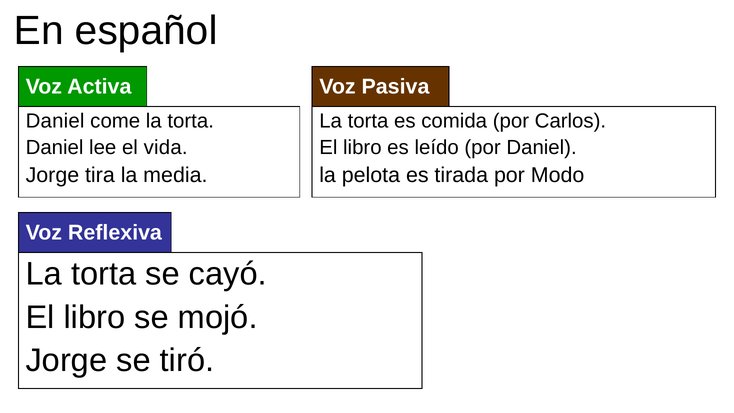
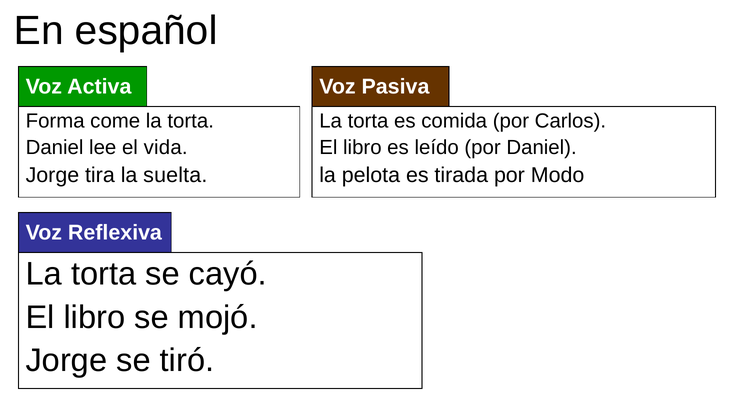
Daniel: Daniel -> Forma (55, 121)
media: media -> suelta (175, 175)
